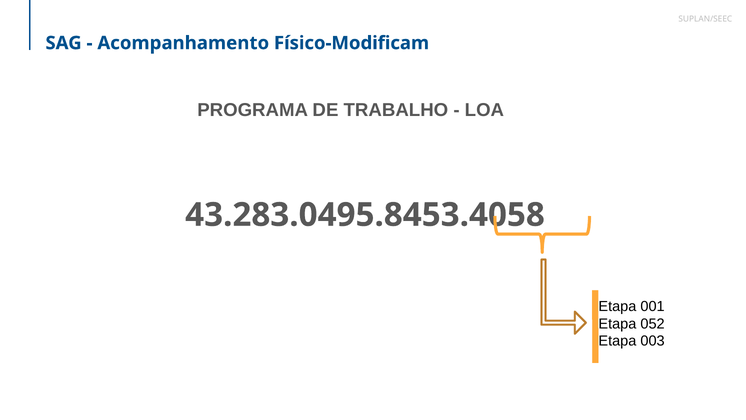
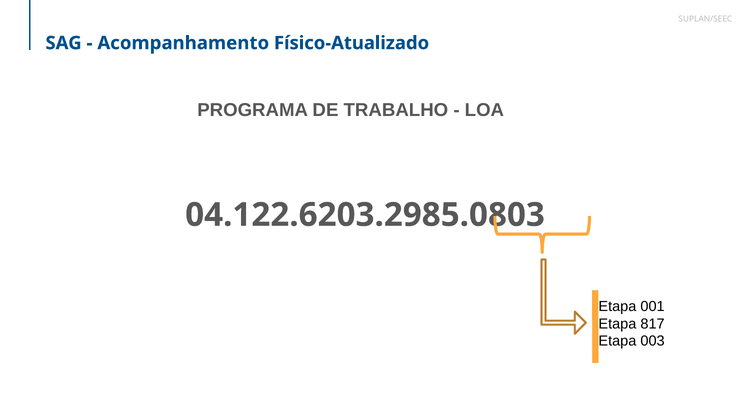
Físico-Modificam: Físico-Modificam -> Físico-Atualizado (352, 43)
43.283.0495.8453.4058: 43.283.0495.8453.4058 -> 04.122.6203.2985.0803 (365, 215)
052: 052 -> 817 (653, 323)
